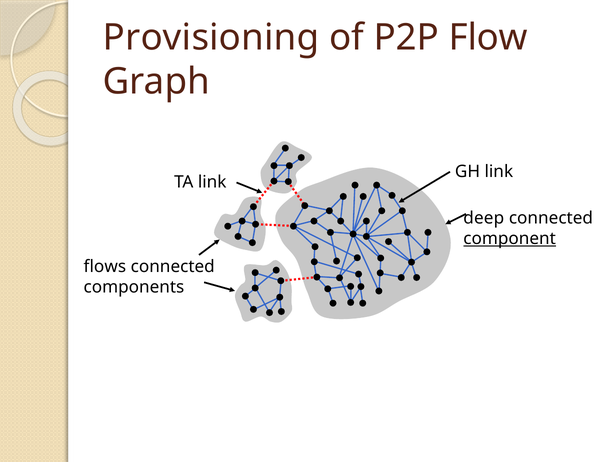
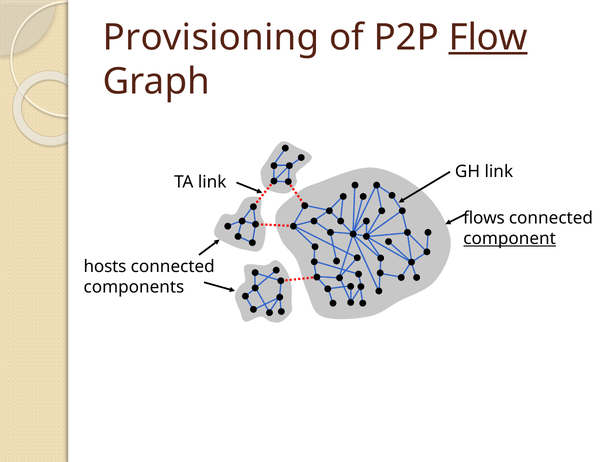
Flow underline: none -> present (488, 38)
deep: deep -> flows (484, 218)
flows: flows -> hosts (105, 266)
